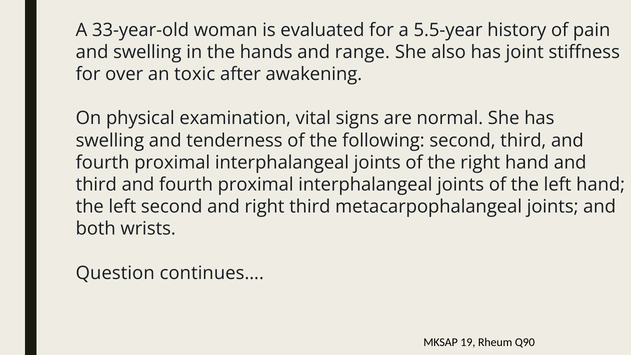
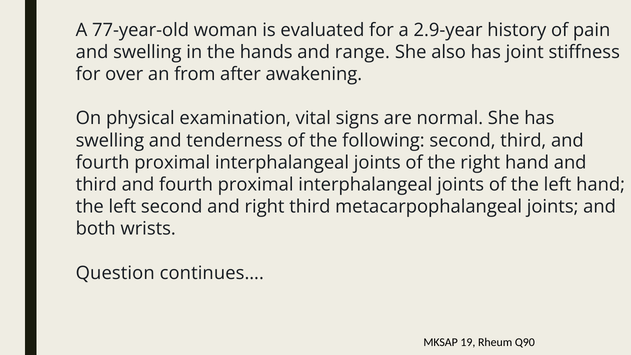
33-year-old: 33-year-old -> 77-year-old (141, 30)
5.5-year: 5.5-year -> 2.9-year (448, 30)
toxic: toxic -> from (195, 74)
